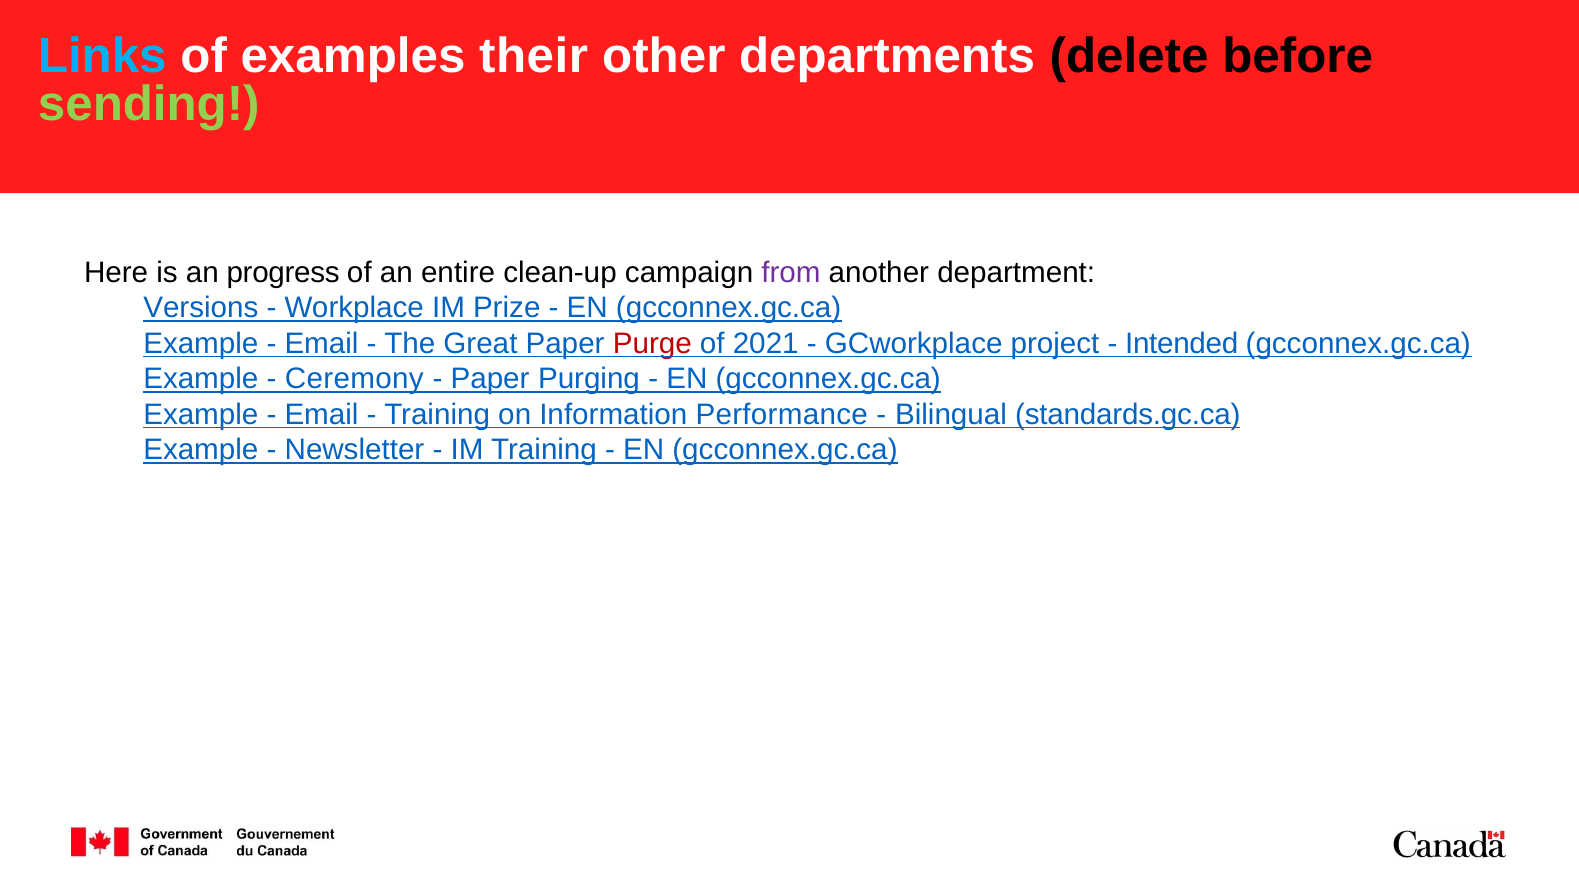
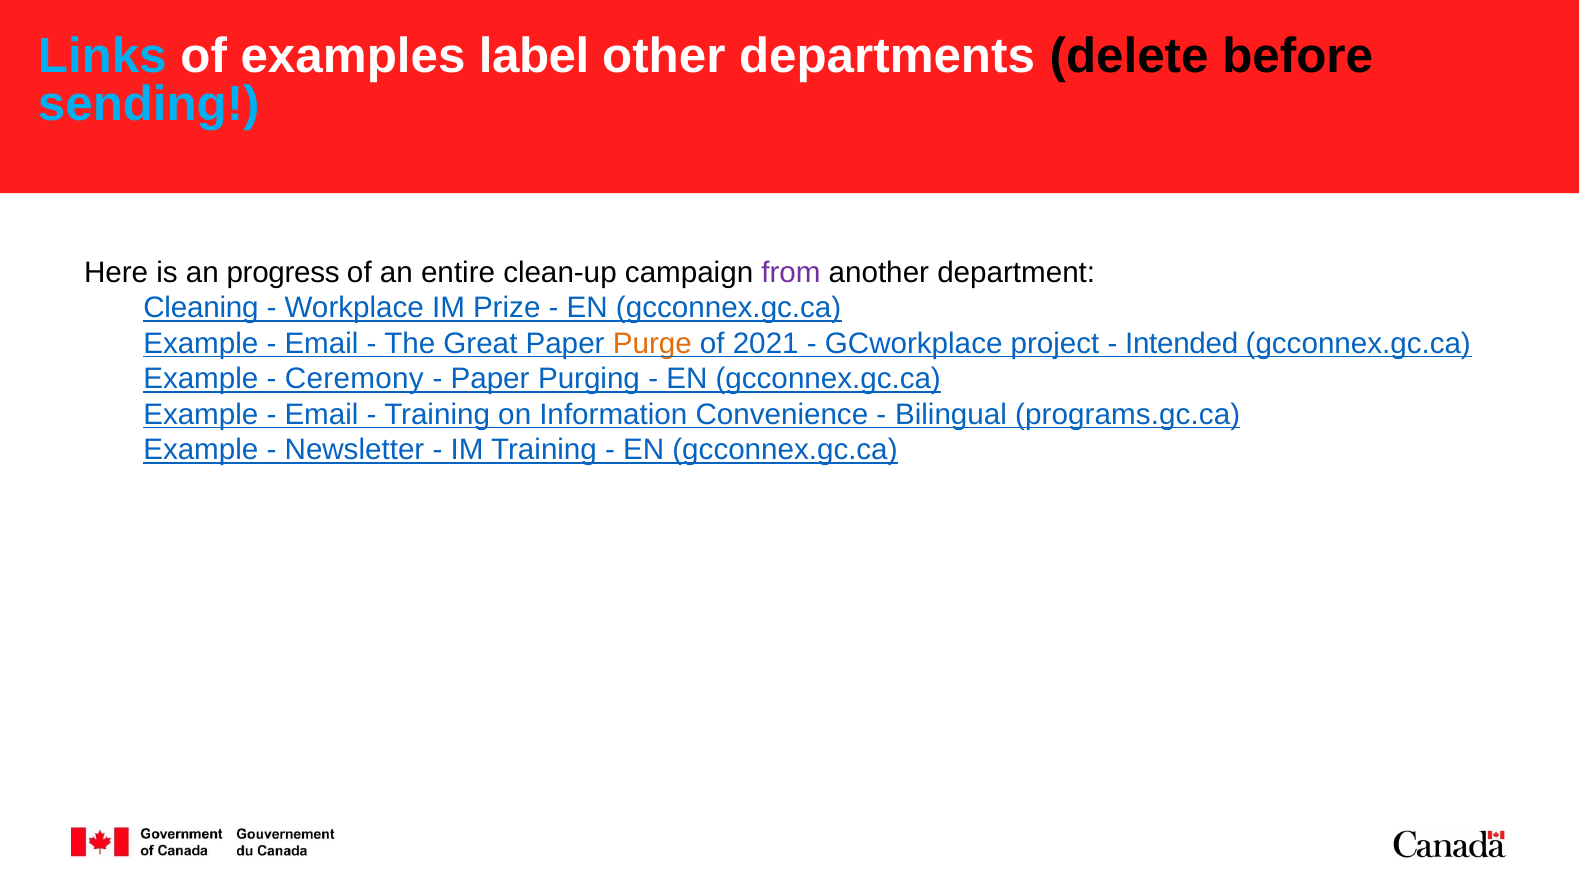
their: their -> label (534, 56)
sending colour: light green -> light blue (149, 104)
Versions: Versions -> Cleaning (201, 308)
Purge colour: red -> orange (652, 344)
Performance: Performance -> Convenience (782, 415)
standards.gc.ca: standards.gc.ca -> programs.gc.ca (1128, 415)
